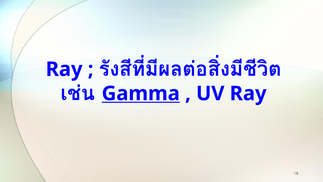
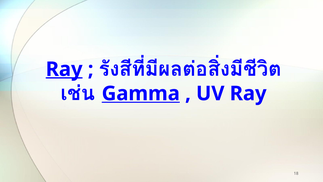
Ray underline: none -> present (64, 69)
